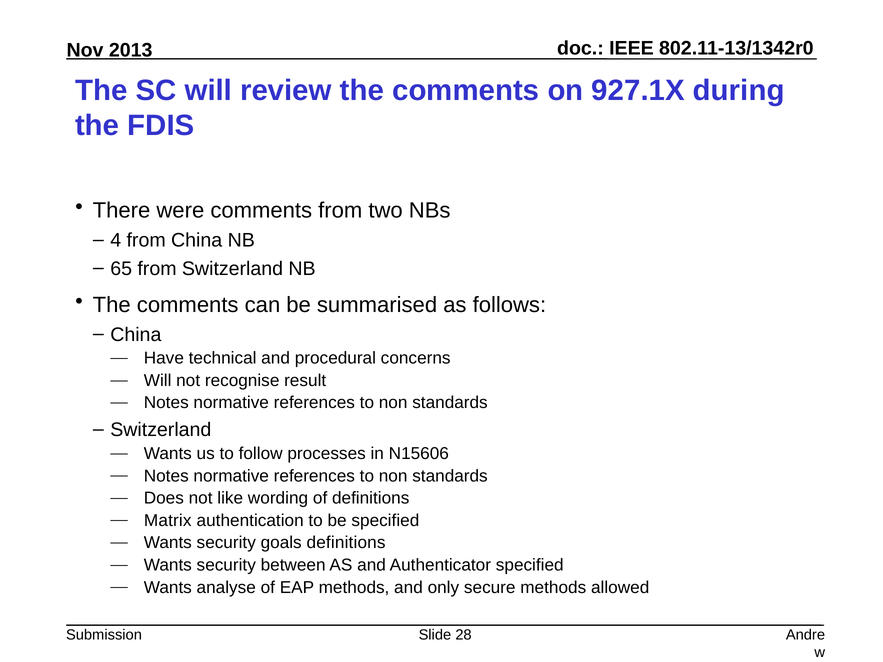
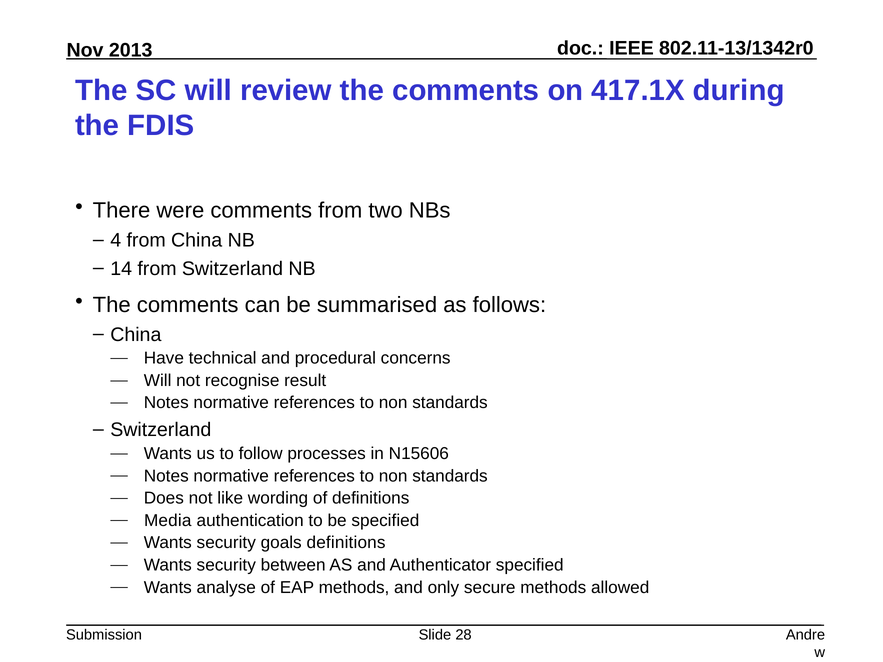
927.1X: 927.1X -> 417.1X (638, 90)
65: 65 -> 14 (121, 269)
Matrix: Matrix -> Media (168, 521)
